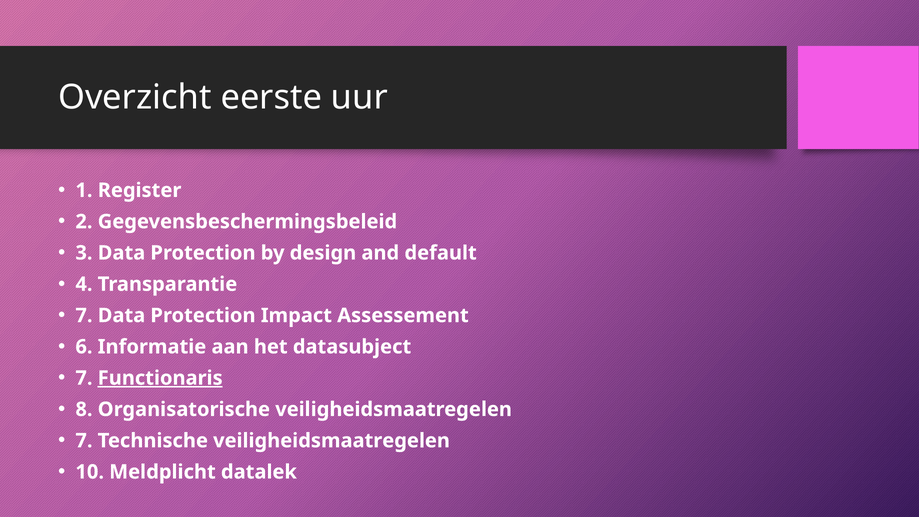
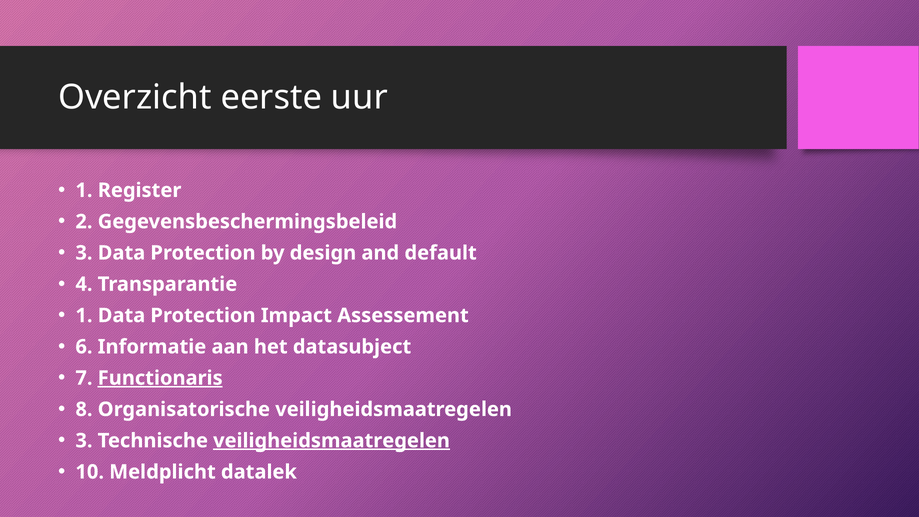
7: 7 -> 1 (84, 315)
7: 7 -> 3 (84, 441)
veiligheidsmaatregelen underline: none -> present (331, 441)
